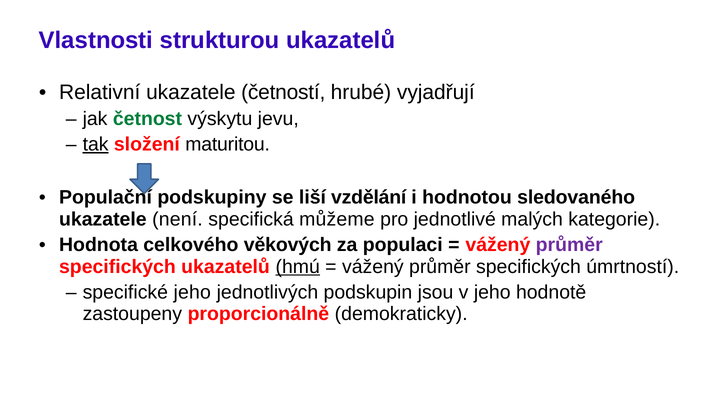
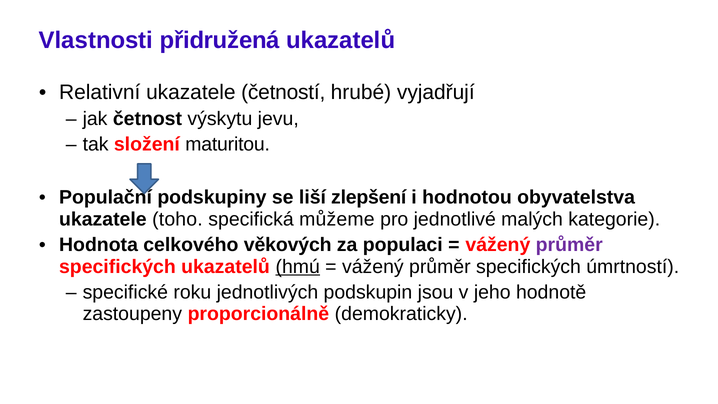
strukturou: strukturou -> přidružená (220, 40)
četnost colour: green -> black (147, 119)
tak underline: present -> none (96, 144)
vzdělání: vzdělání -> zlepšení (369, 197)
sledovaného: sledovaného -> obyvatelstva (576, 197)
není: není -> toho (177, 219)
specifické jeho: jeho -> roku (192, 292)
